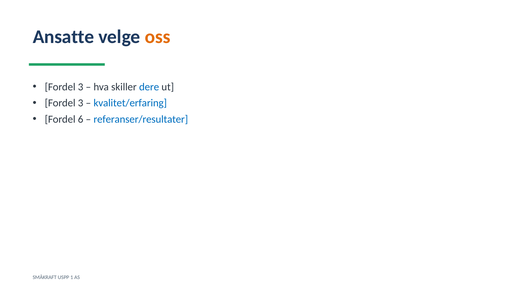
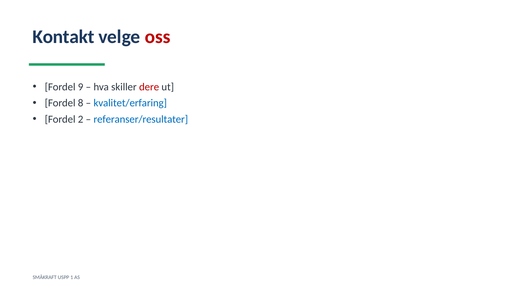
Ansatte: Ansatte -> Kontakt (63, 37)
oss colour: orange -> red (158, 37)
3: 3 -> 9 (81, 87)
dere colour: blue -> red (149, 87)
3: 3 -> 8 (81, 103)
6: 6 -> 2 (81, 119)
